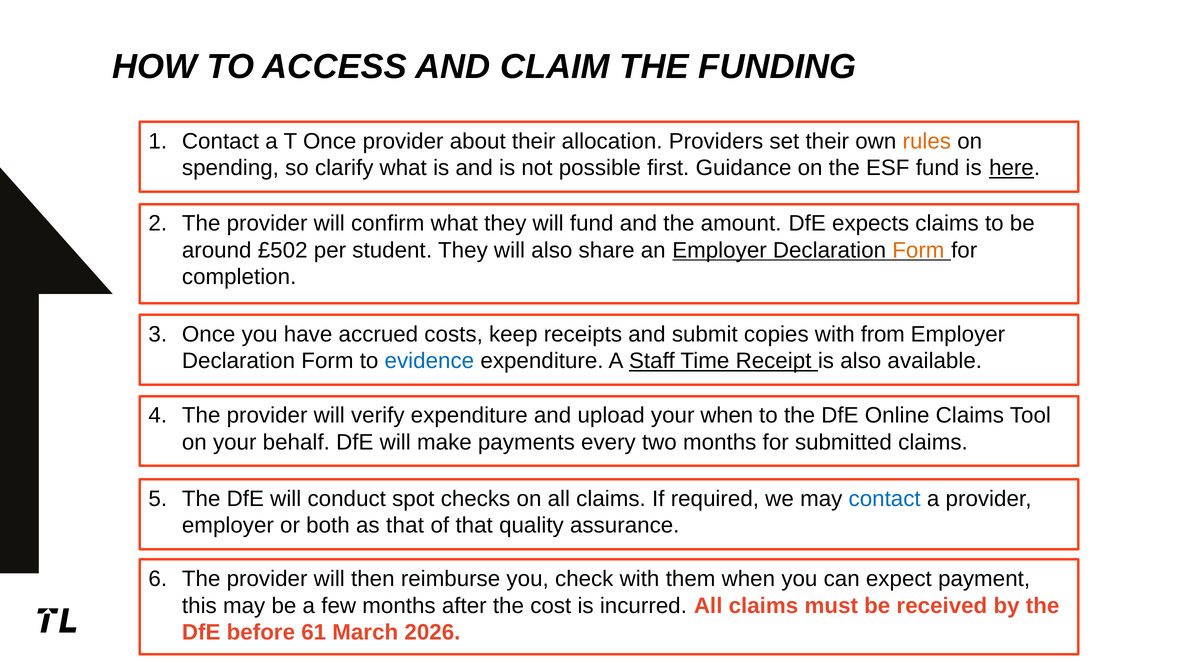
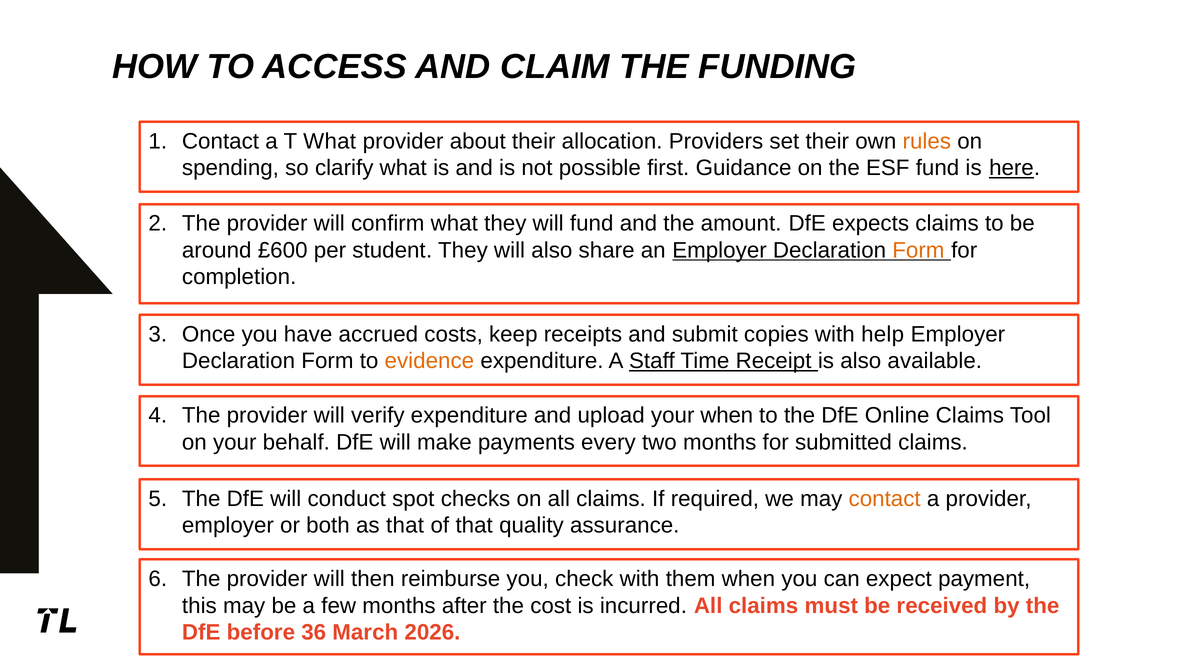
T Once: Once -> What (330, 141)
£502: £502 -> £600 (283, 250)
from: from -> help (883, 334)
evidence colour: blue -> orange (429, 361)
contact colour: blue -> orange (885, 499)
61: 61 -> 36 (314, 632)
